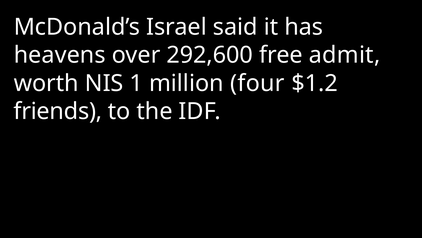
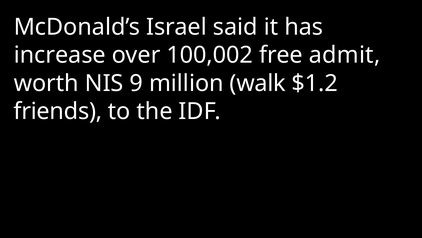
heavens: heavens -> increase (60, 55)
292,600: 292,600 -> 100,002 (210, 55)
1: 1 -> 9 (136, 83)
four: four -> walk (258, 83)
